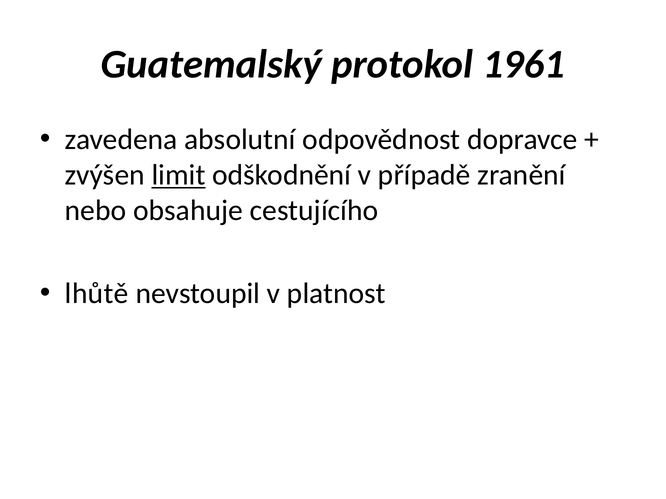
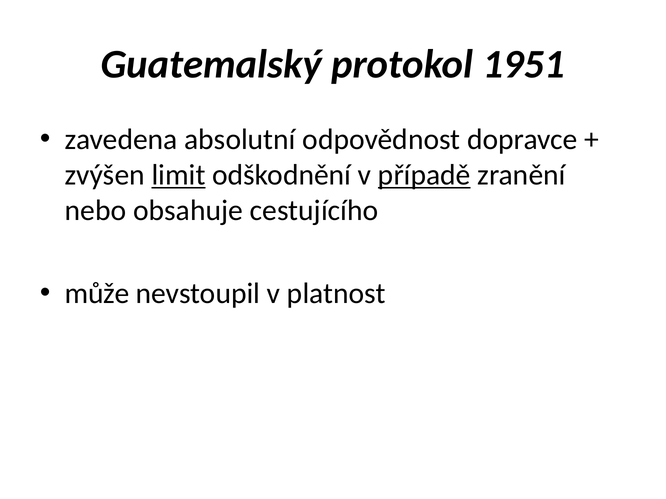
1961: 1961 -> 1951 (524, 64)
případě underline: none -> present (424, 175)
lhůtě: lhůtě -> může (97, 294)
